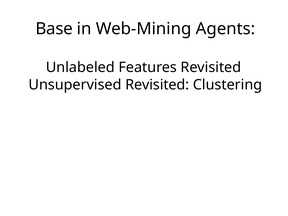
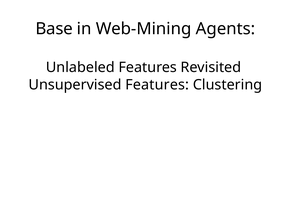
Unsupervised Revisited: Revisited -> Features (157, 85)
